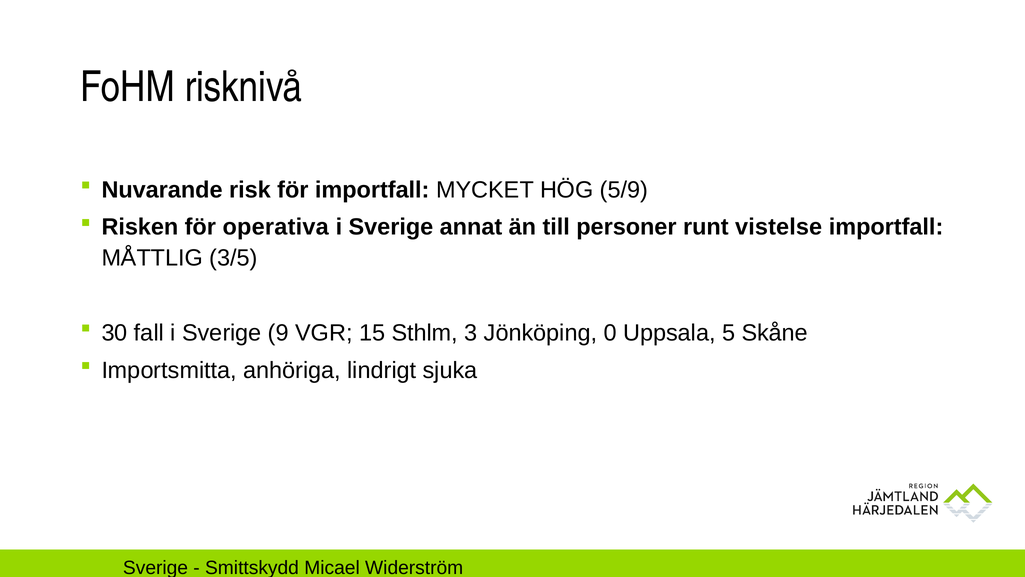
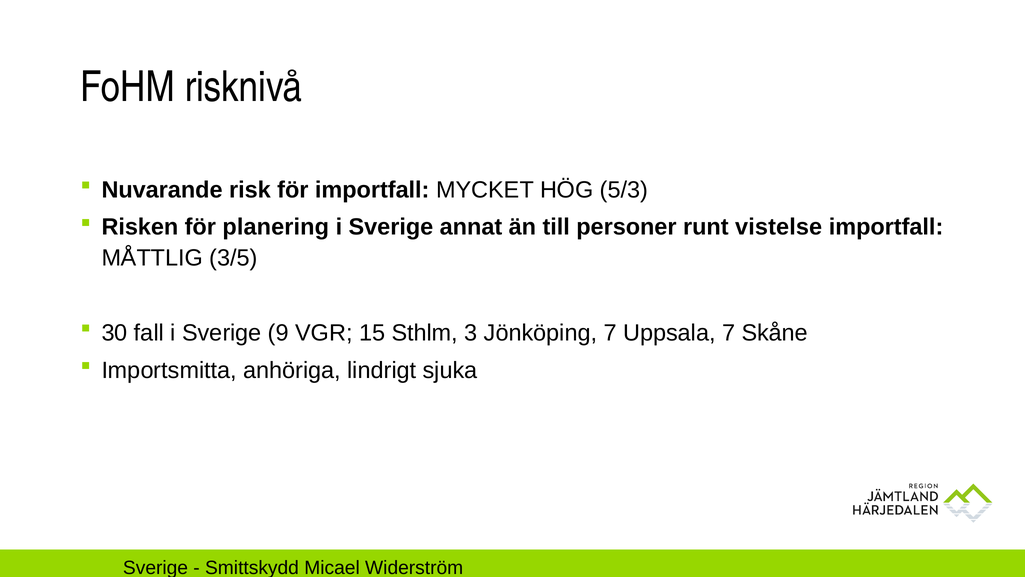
5/9: 5/9 -> 5/3 (624, 190)
operativa: operativa -> planering (276, 227)
Jönköping 0: 0 -> 7 (610, 333)
Uppsala 5: 5 -> 7 (729, 333)
